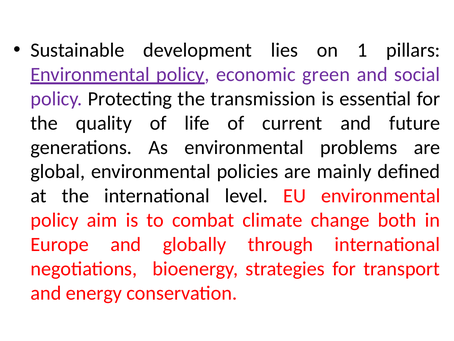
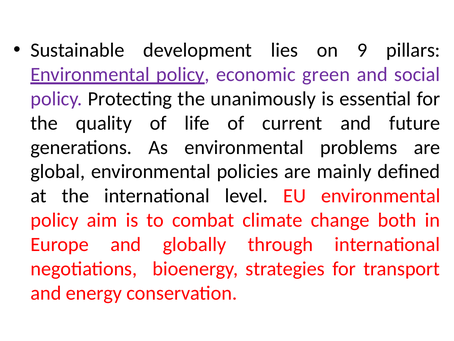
1: 1 -> 9 (362, 50)
transmission: transmission -> unanimously (263, 99)
